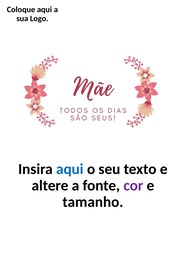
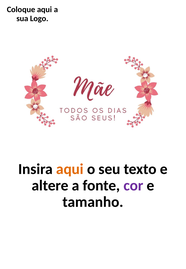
aqui colour: blue -> orange (70, 169)
